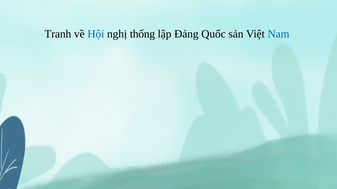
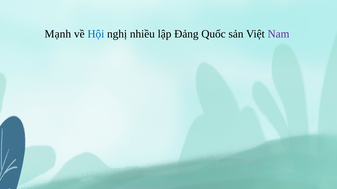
Tranh: Tranh -> Mạnh (58, 34)
thống: thống -> nhiều (142, 34)
Nam colour: blue -> purple (278, 34)
